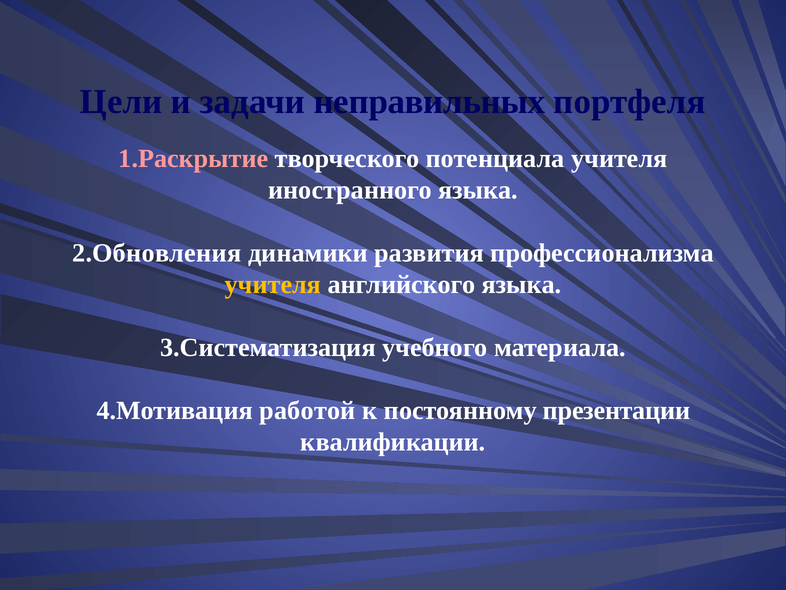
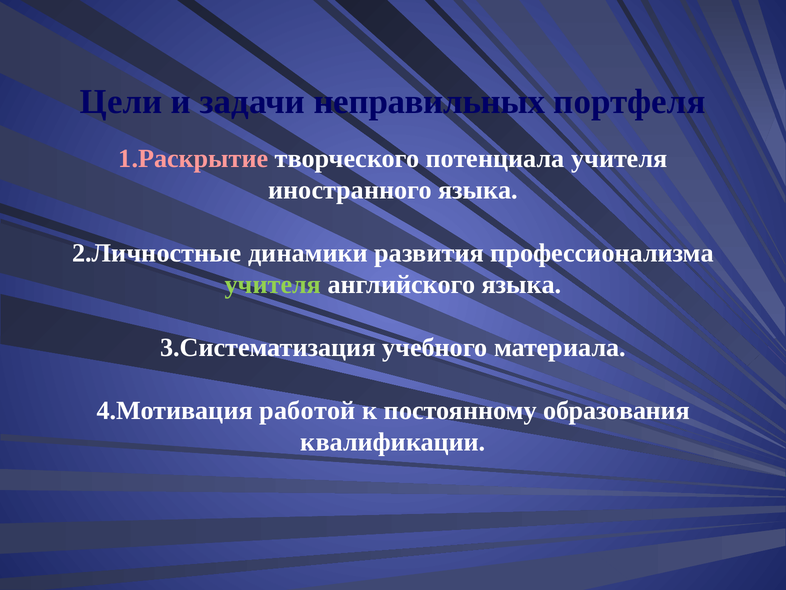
2.Обновления: 2.Обновления -> 2.Личностные (157, 253)
учителя colour: yellow -> light green (273, 284)
презентации: презентации -> образования (617, 410)
